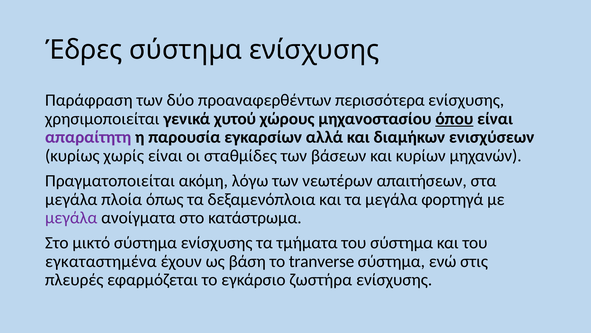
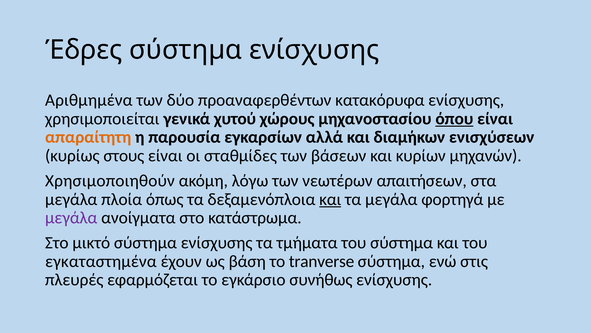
Παράφραση: Παράφραση -> Αριθμημένα (89, 100)
περισσότερα: περισσότερα -> κατακόρυφα (380, 100)
απαραίτητη colour: purple -> orange (88, 137)
χωρίς: χωρίς -> στους (124, 156)
Πραγματοποιείται: Πραγματοποιείται -> Χρησιμοποιηθούν (110, 180)
και underline: none -> present (330, 199)
ζωστήρα: ζωστήρα -> συνήθως (321, 279)
